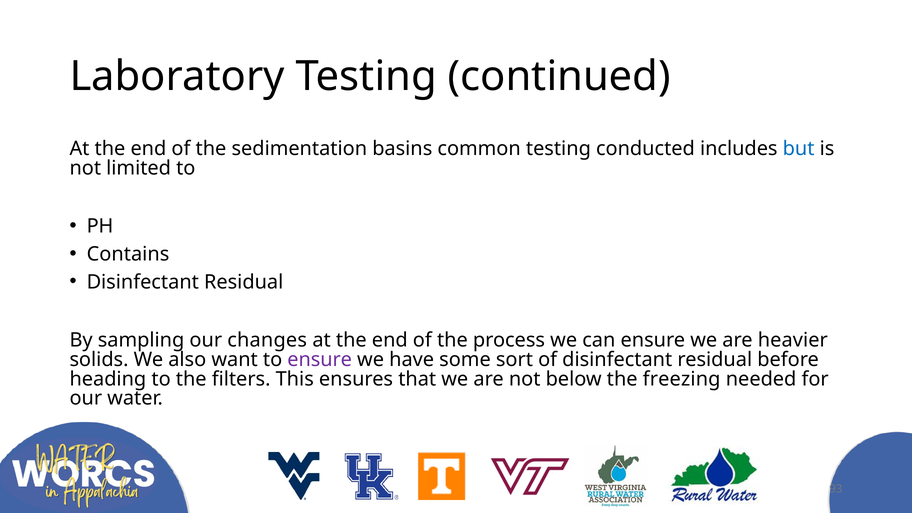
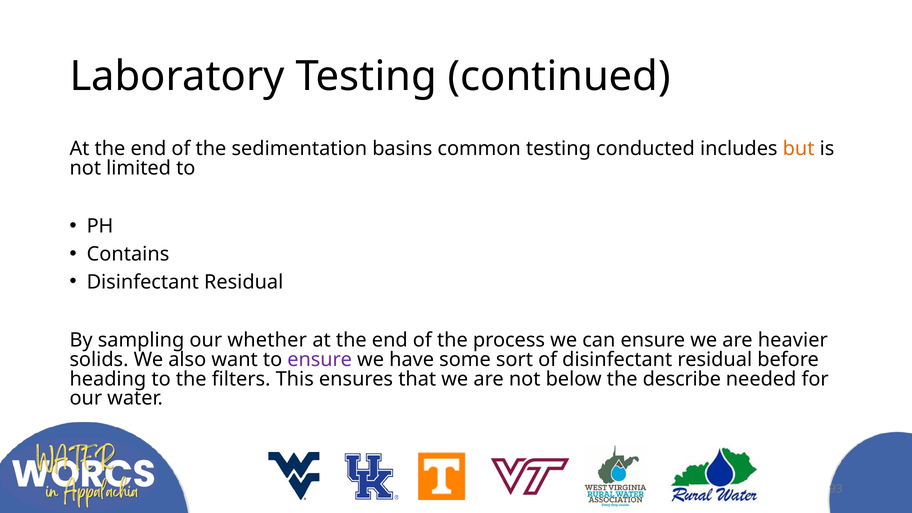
but colour: blue -> orange (799, 149)
changes: changes -> whether (267, 340)
freezing: freezing -> describe (682, 379)
